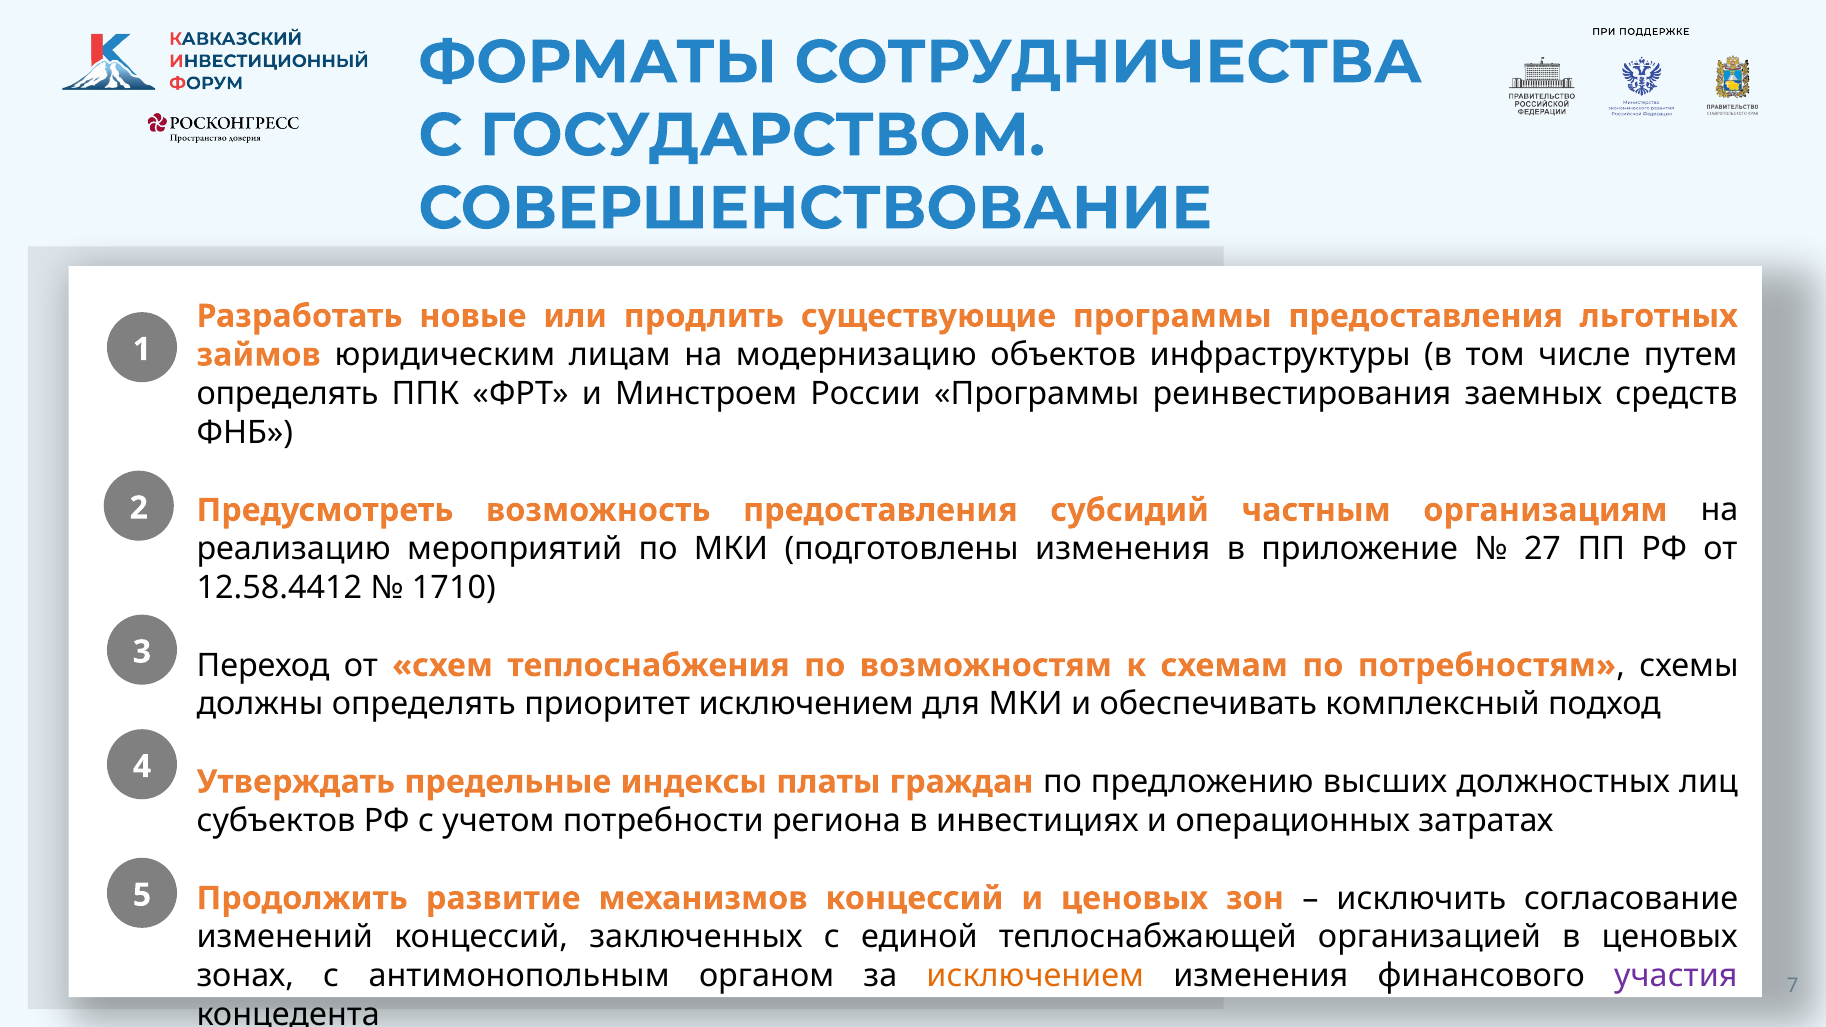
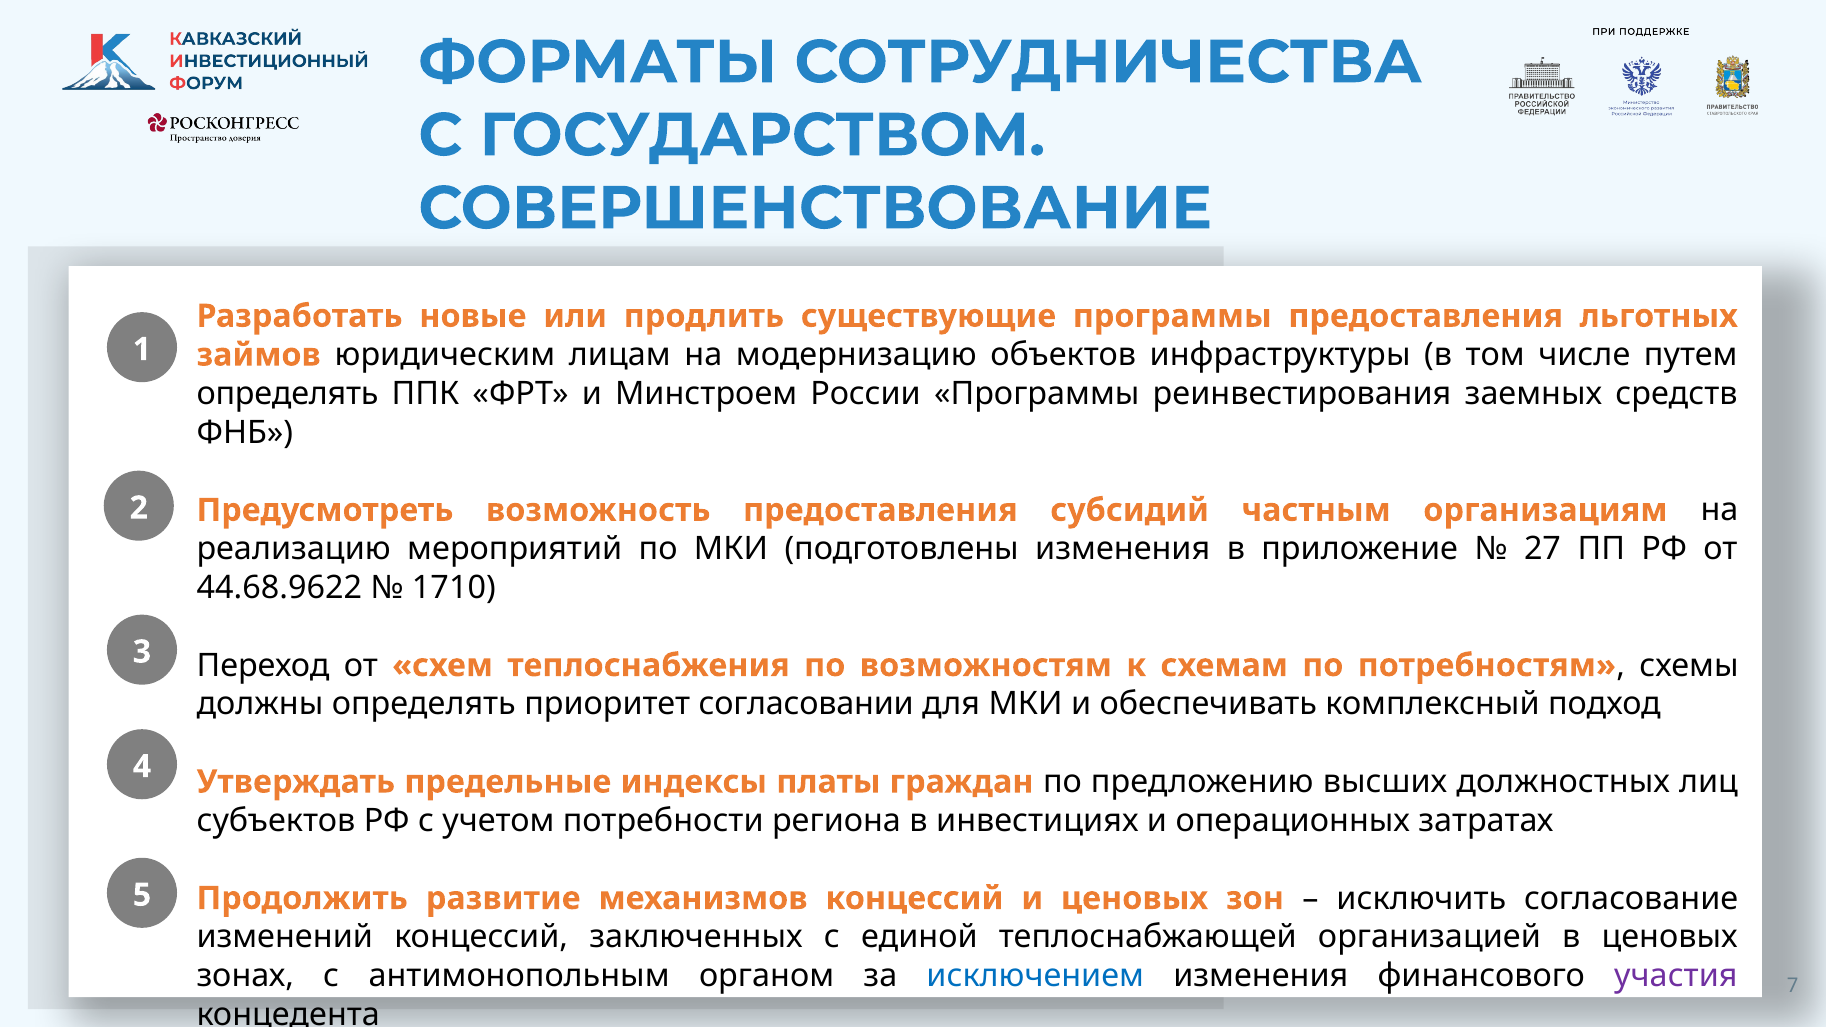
12.58.4412: 12.58.4412 -> 44.68.9622 (279, 588)
приоритет исключением: исключением -> согласовании (806, 704)
исключением colour: orange -> blue (1035, 976)
